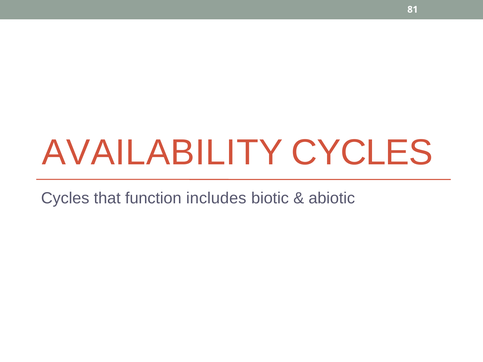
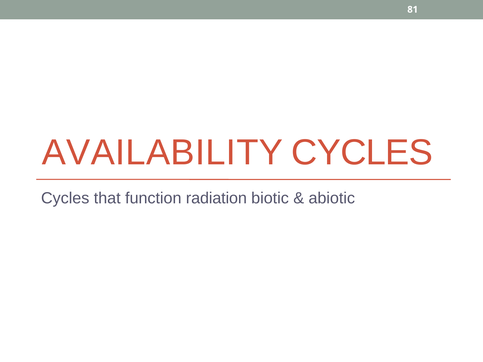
includes: includes -> radiation (216, 198)
